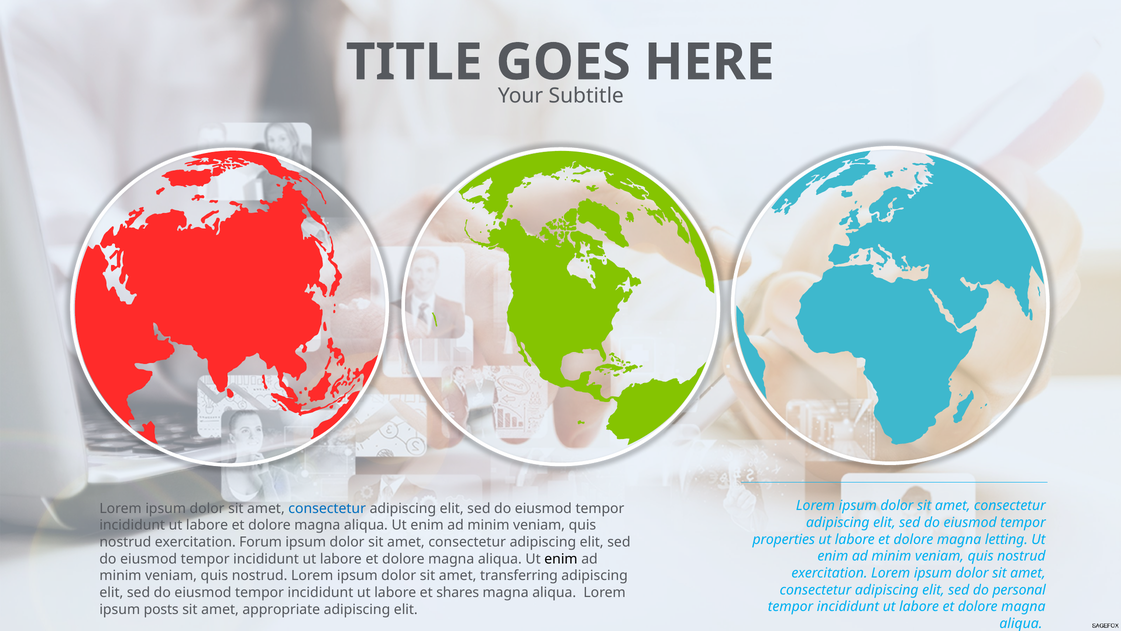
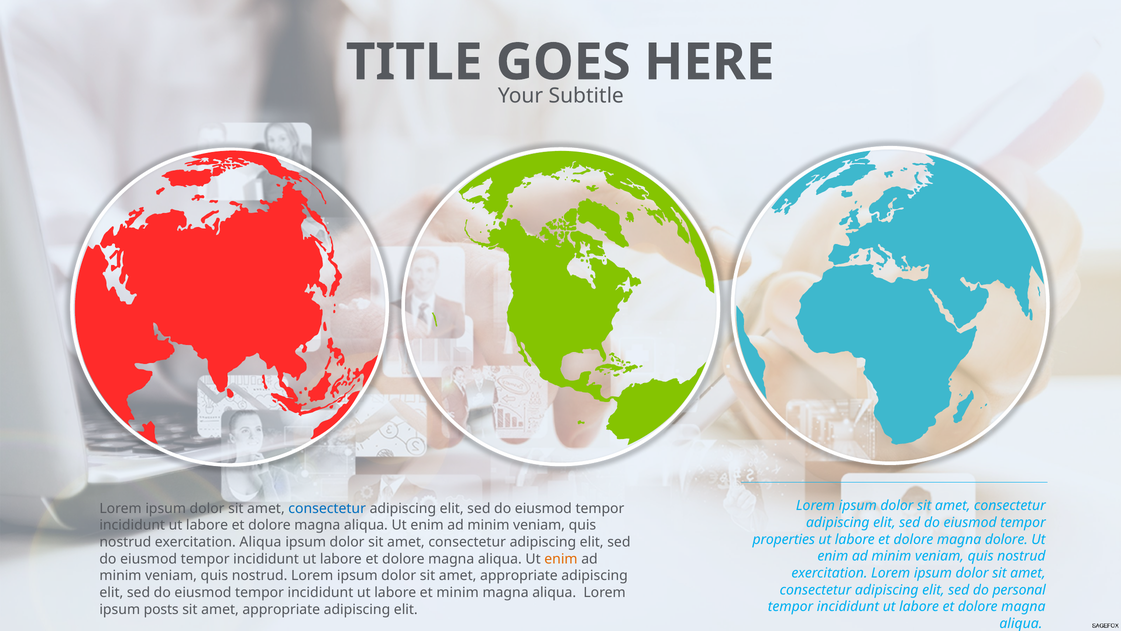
magna letting: letting -> dolore (1006, 539)
exercitation Forum: Forum -> Aliqua (260, 542)
enim colour: black -> orange (561, 559)
dolor sit amet transferring: transferring -> appropriate (519, 575)
et shares: shares -> minim (458, 592)
